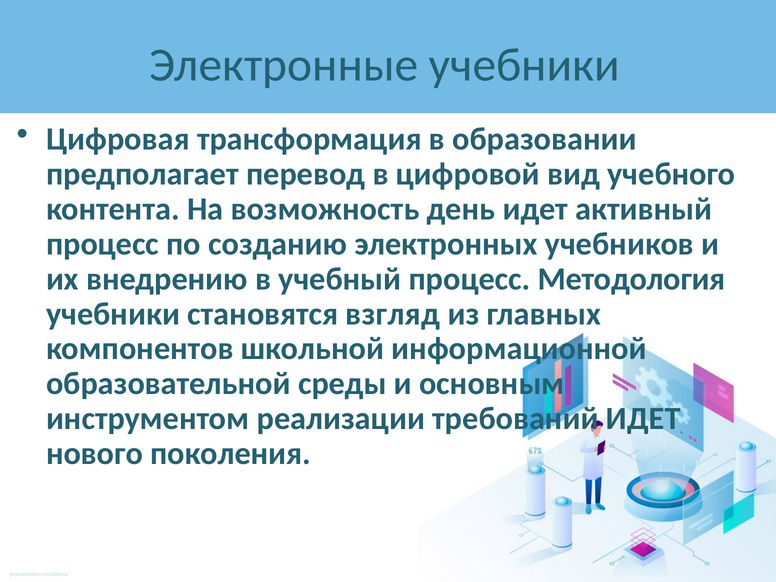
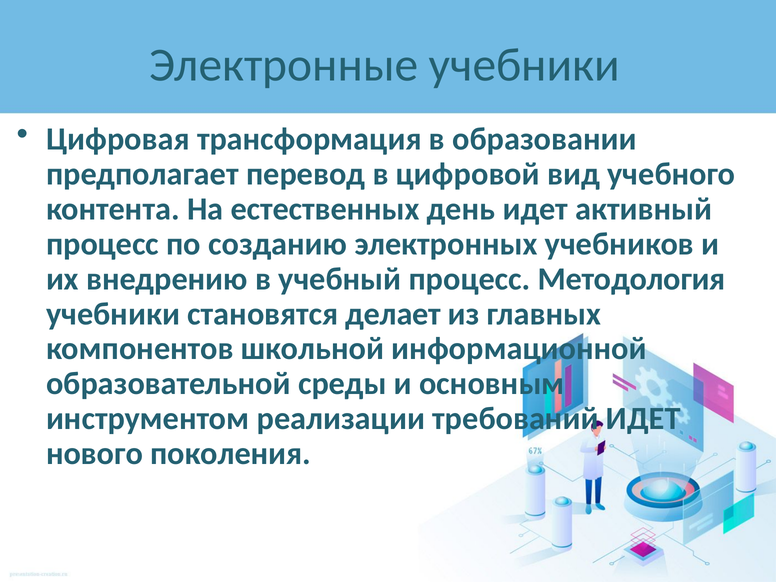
возможность: возможность -> естественных (325, 209)
взгляд: взгляд -> делает (393, 314)
